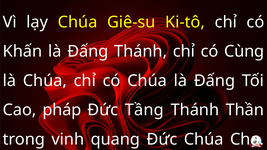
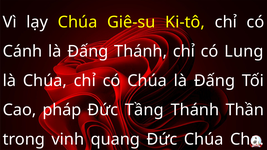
Khấn: Khấn -> Cánh (22, 51)
Cùng: Cùng -> Lung (244, 51)
